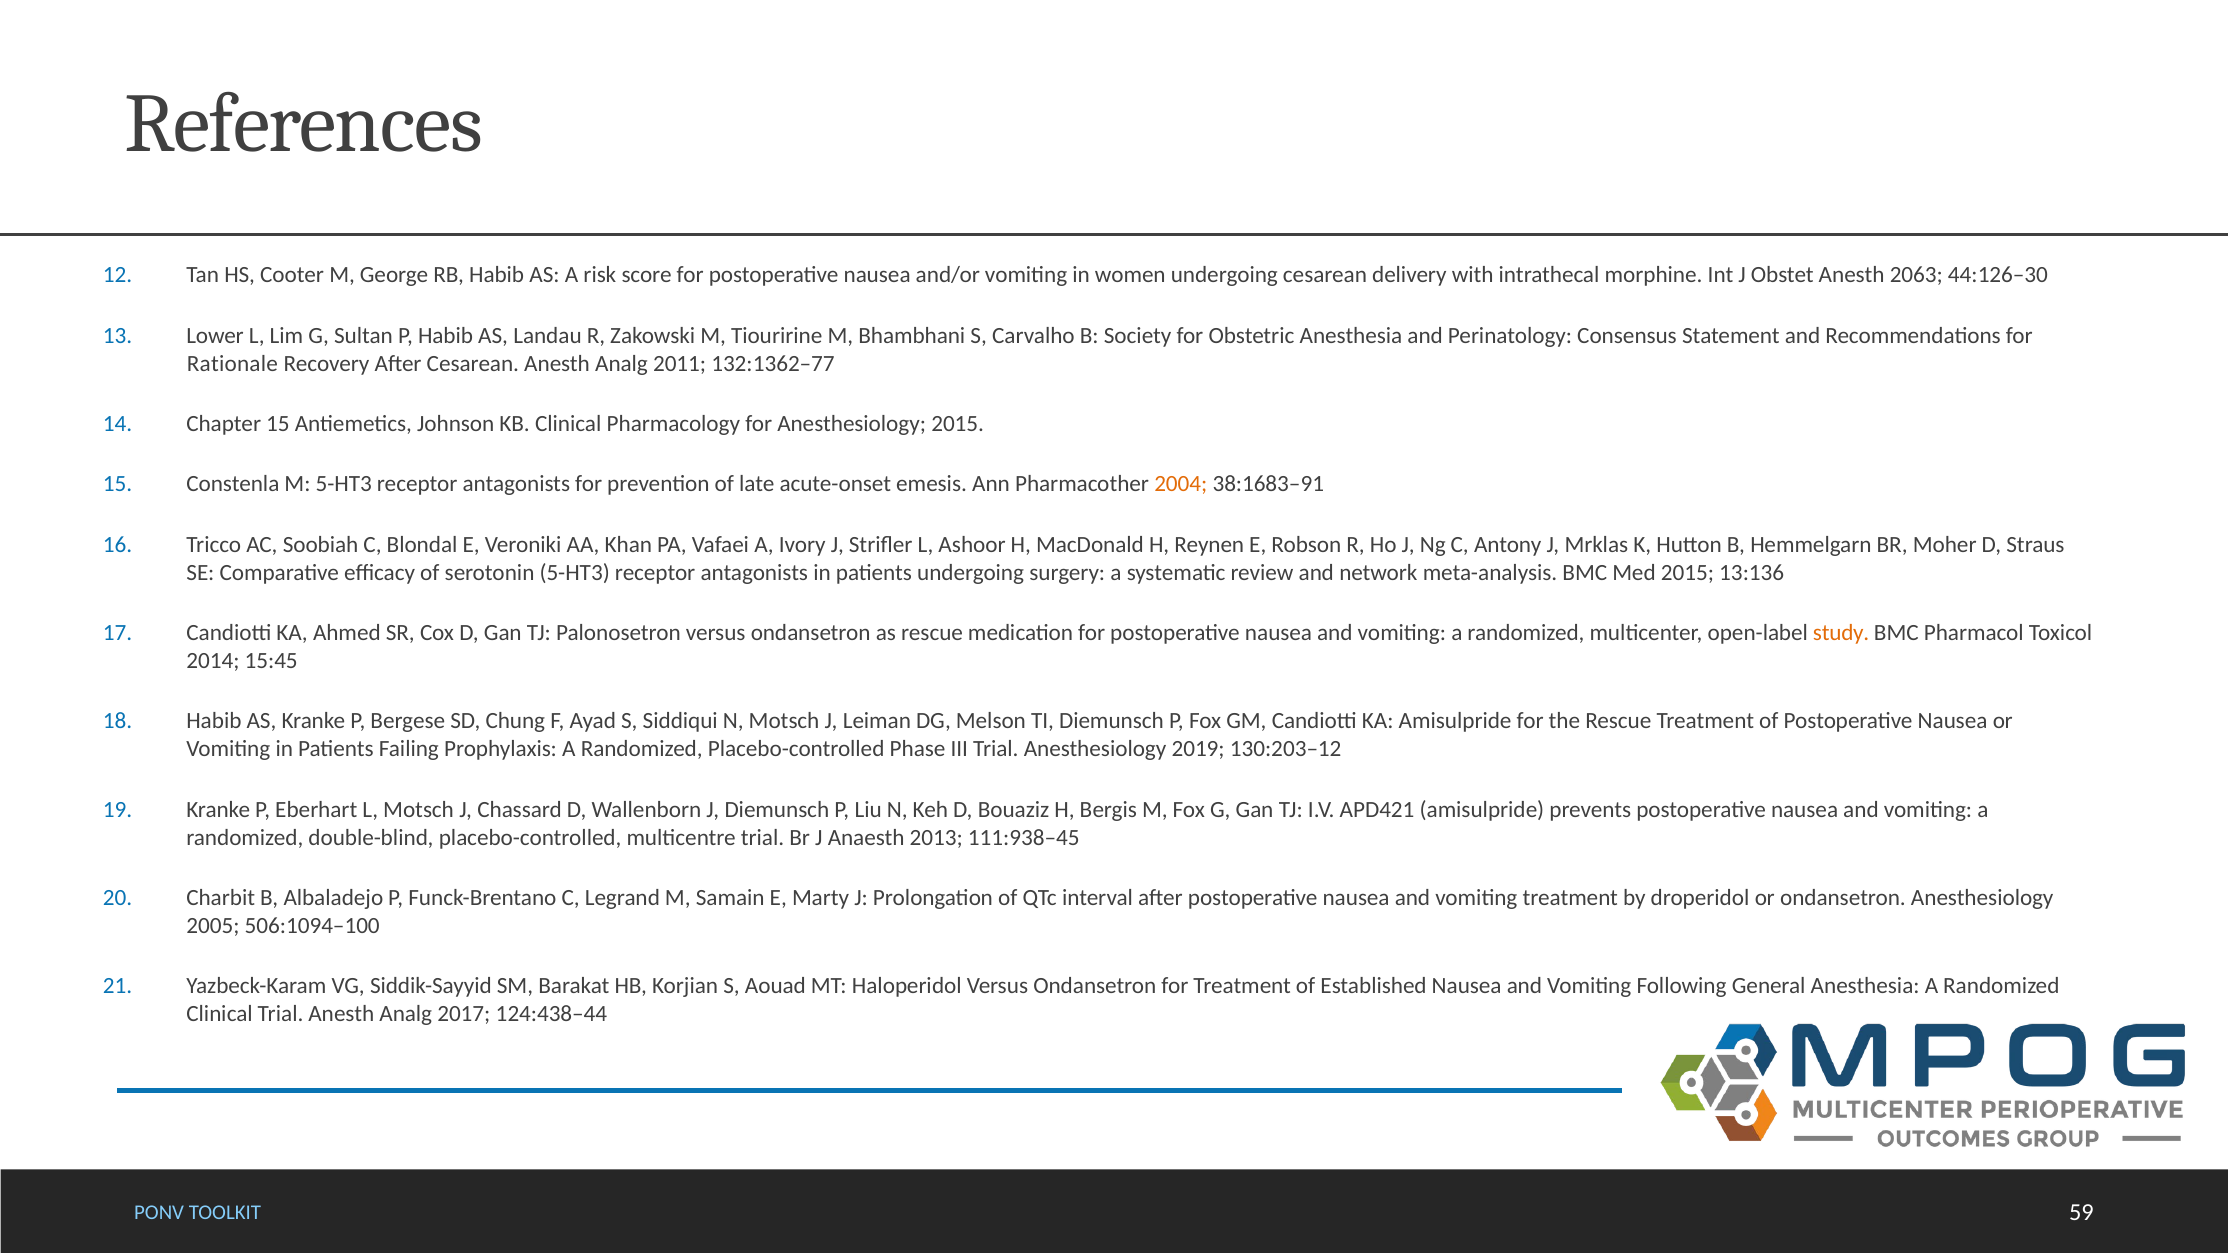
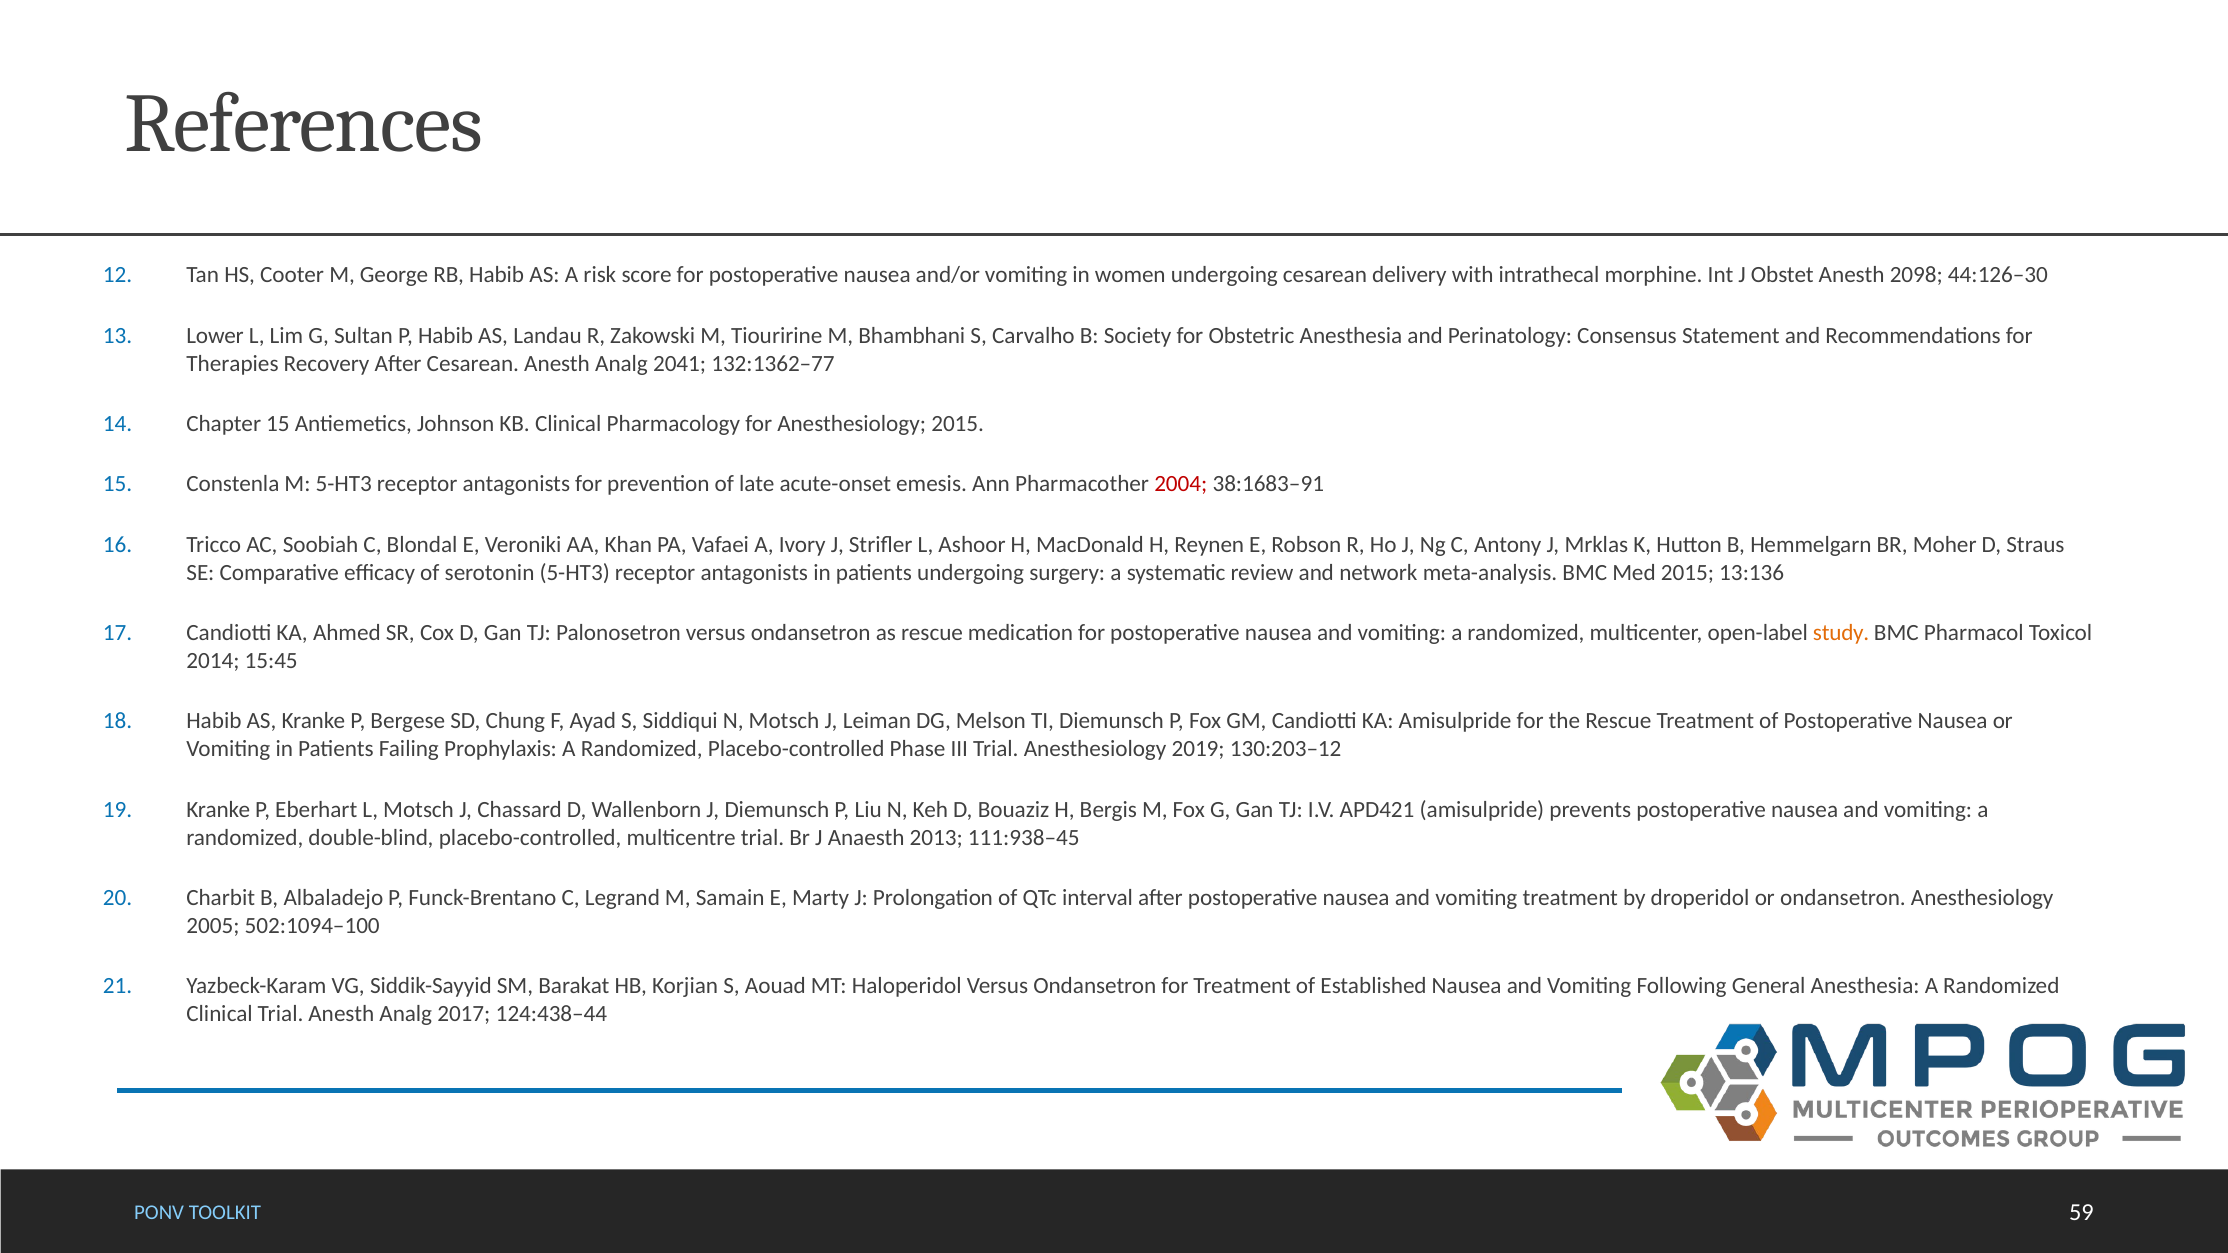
2063: 2063 -> 2098 (1916, 275)
Rationale: Rationale -> Therapies (233, 364)
2011: 2011 -> 2041 (680, 364)
2004 colour: orange -> red (1181, 484)
506:1094–100: 506:1094–100 -> 502:1094–100 (312, 926)
